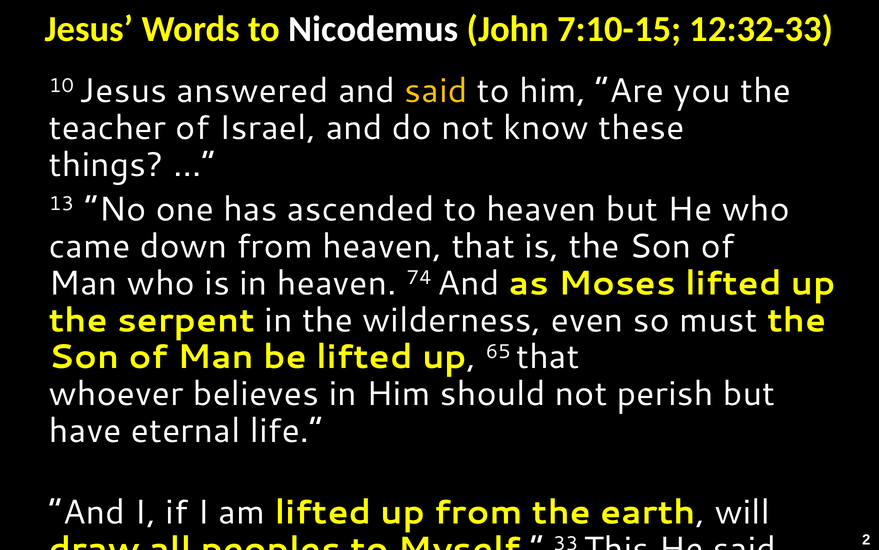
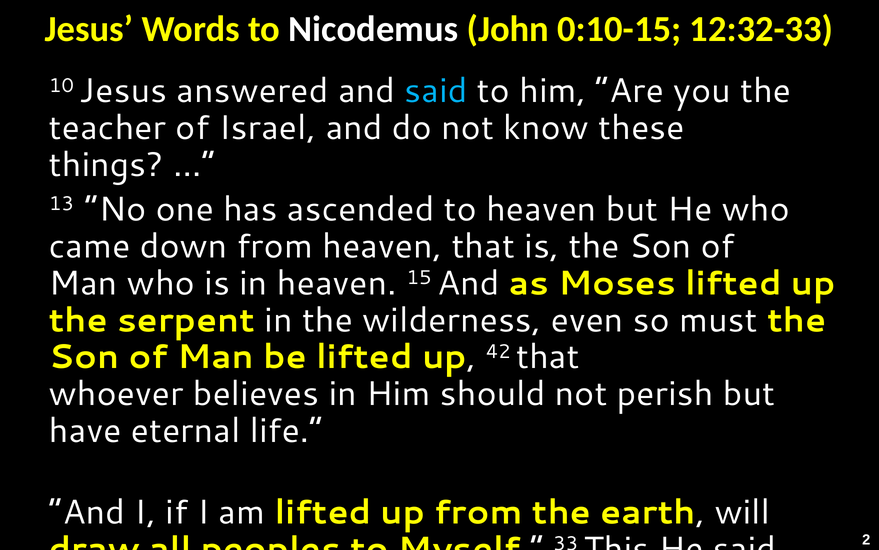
7:10-15: 7:10-15 -> 0:10-15 (619, 29)
said colour: yellow -> light blue (436, 91)
74: 74 -> 15 (419, 277)
65: 65 -> 42 (498, 351)
